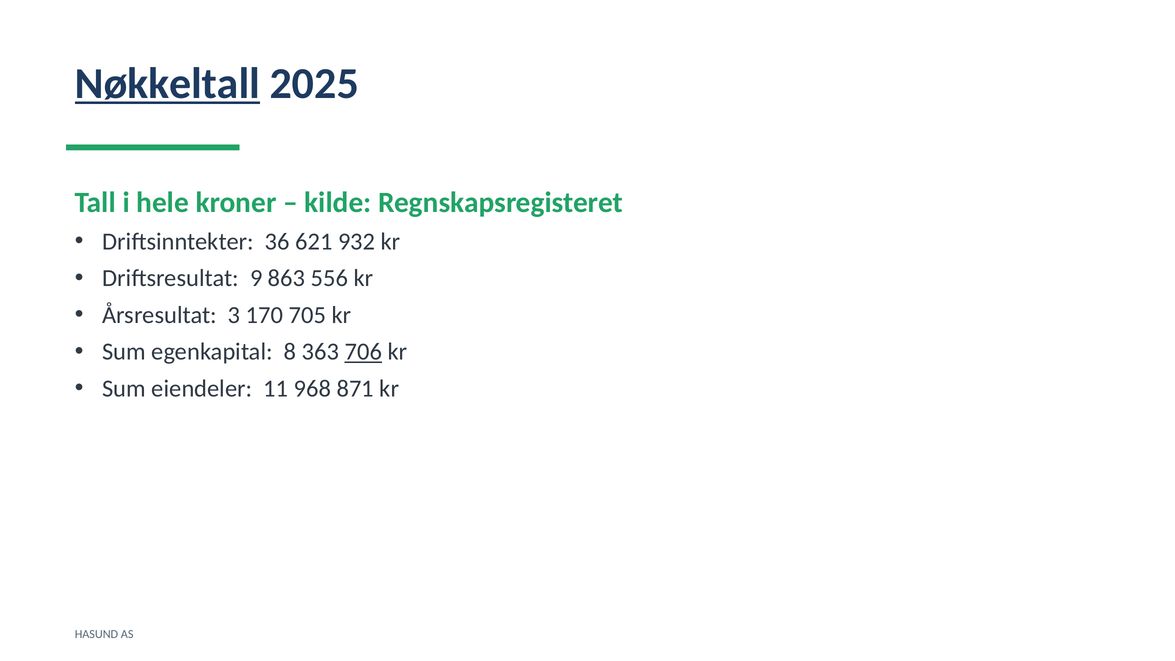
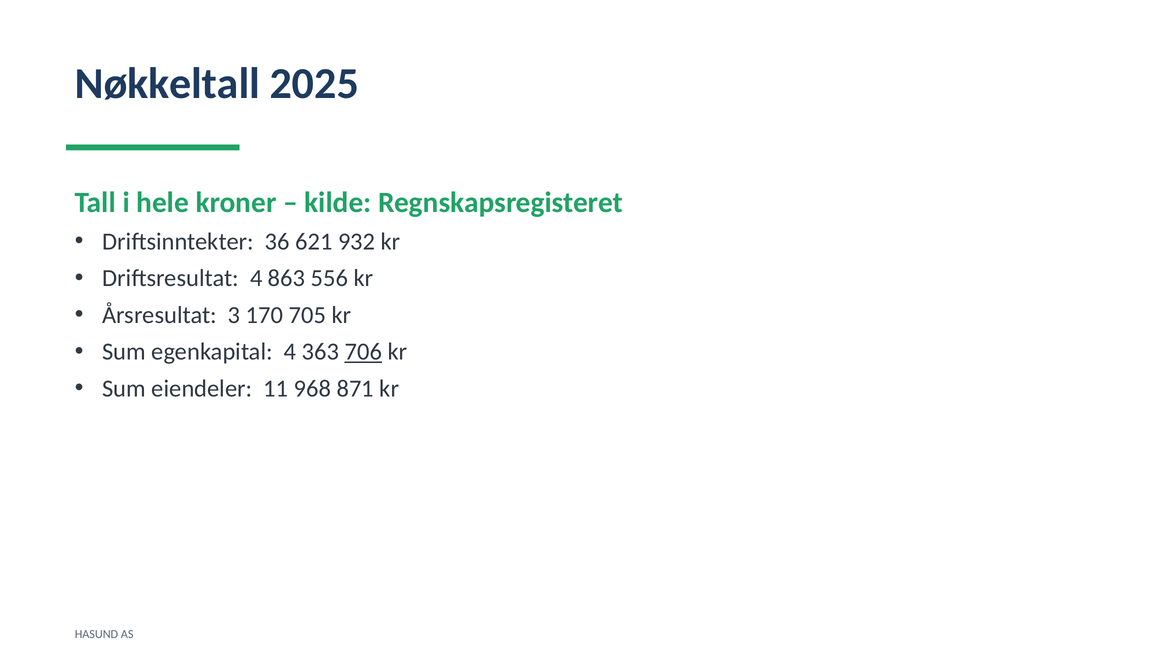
Nøkkeltall underline: present -> none (167, 84)
Driftsresultat 9: 9 -> 4 (256, 278)
egenkapital 8: 8 -> 4 (290, 352)
